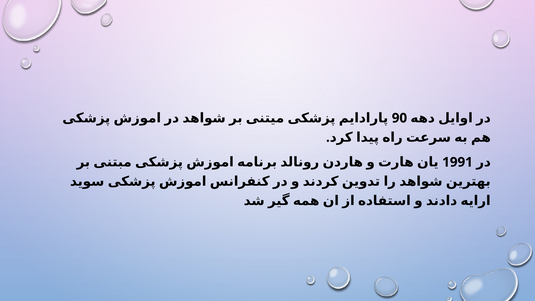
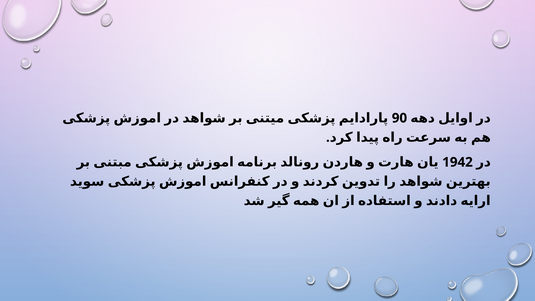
1991: 1991 -> 1942 (458, 162)
